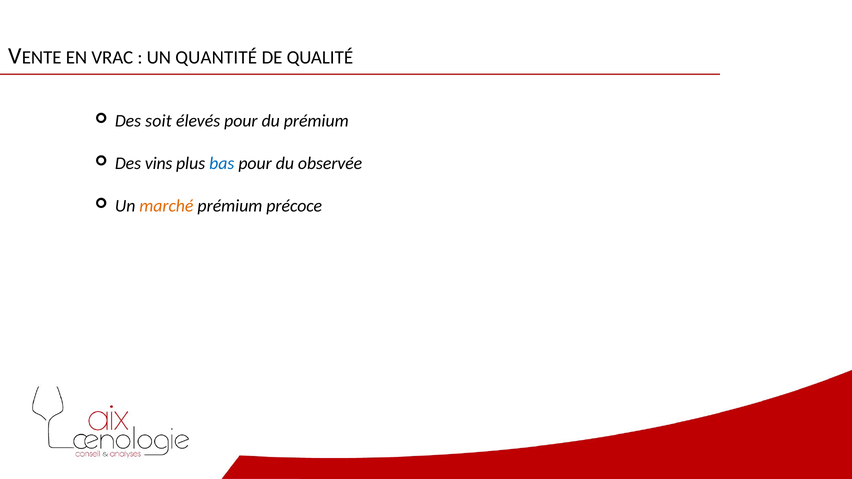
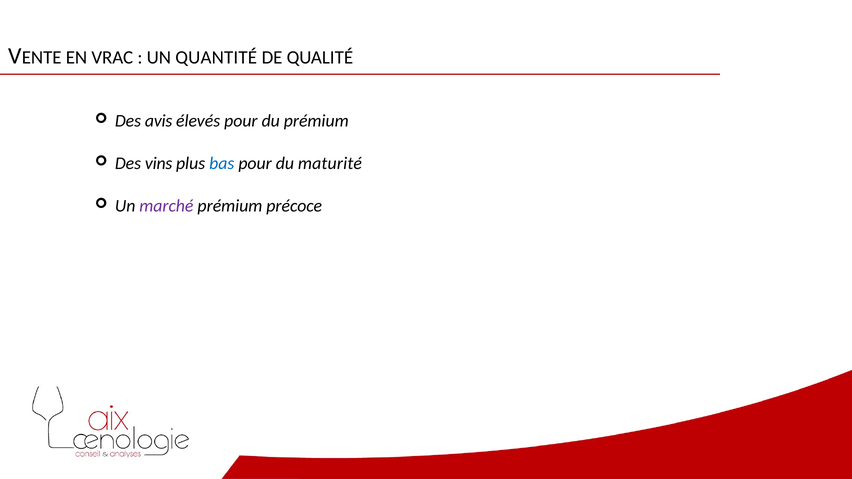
soit: soit -> avis (159, 121)
observée: observée -> maturité (330, 164)
marché colour: orange -> purple (166, 206)
